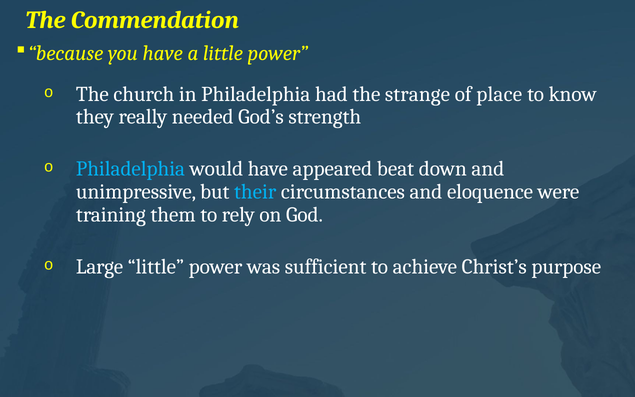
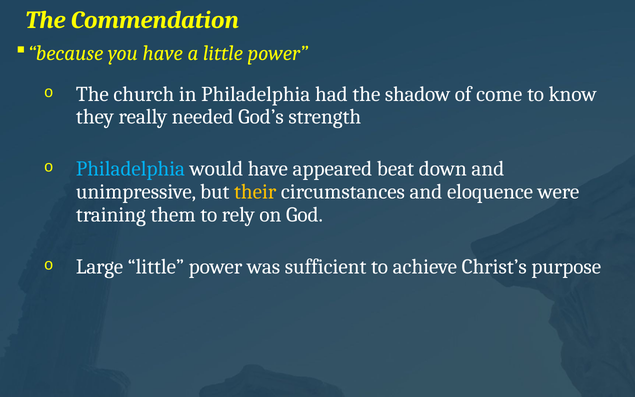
strange: strange -> shadow (418, 94)
place: place -> come (499, 94)
their colour: light blue -> yellow (255, 192)
